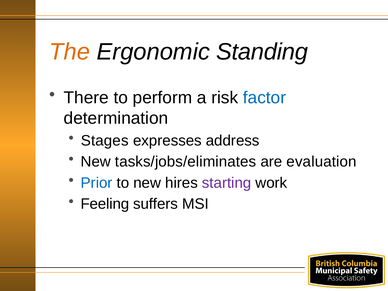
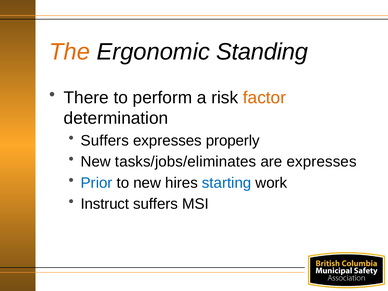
factor colour: blue -> orange (264, 98)
Stages: Stages -> Suffers (105, 141)
address: address -> properly (233, 141)
are evaluation: evaluation -> expresses (322, 162)
starting colour: purple -> blue (227, 183)
Feeling: Feeling -> Instruct (105, 204)
